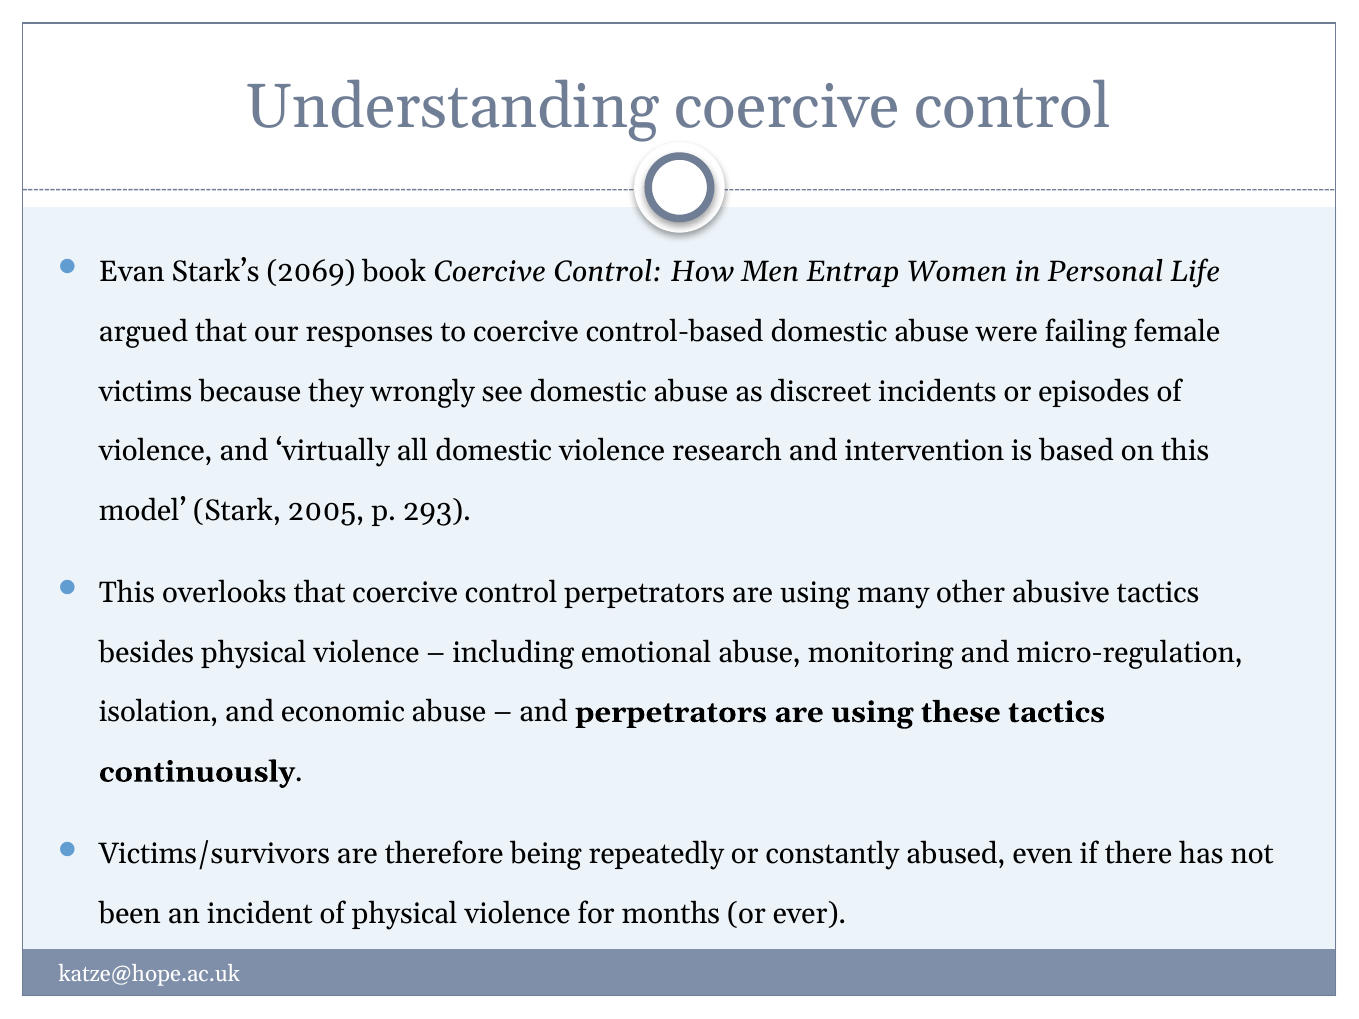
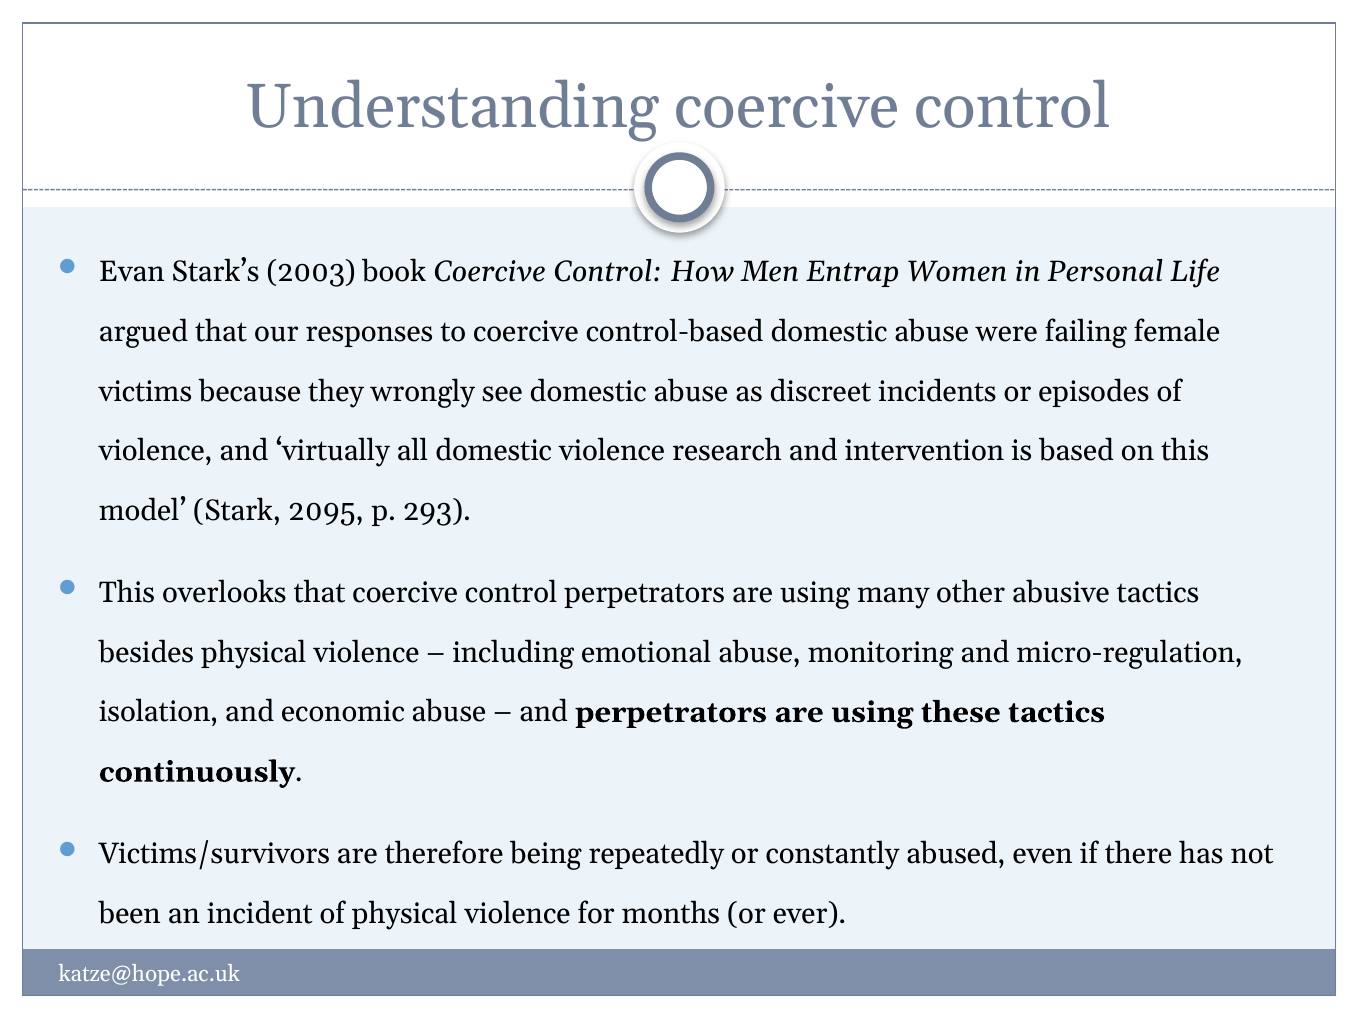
2069: 2069 -> 2003 (311, 272)
2005: 2005 -> 2095 (326, 511)
